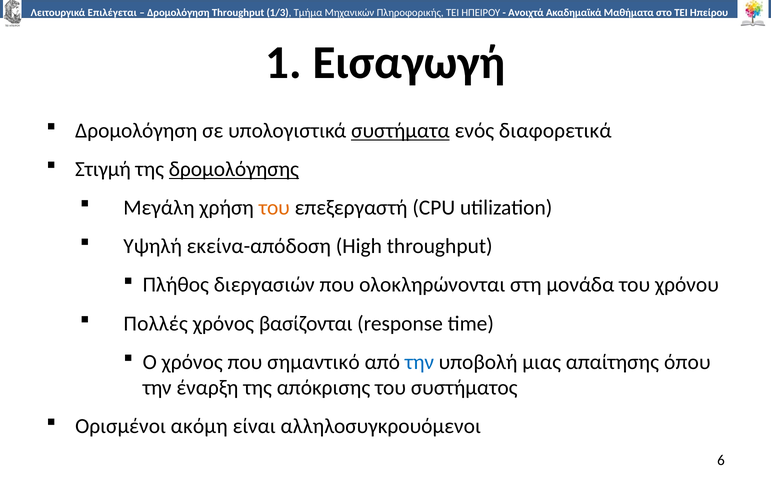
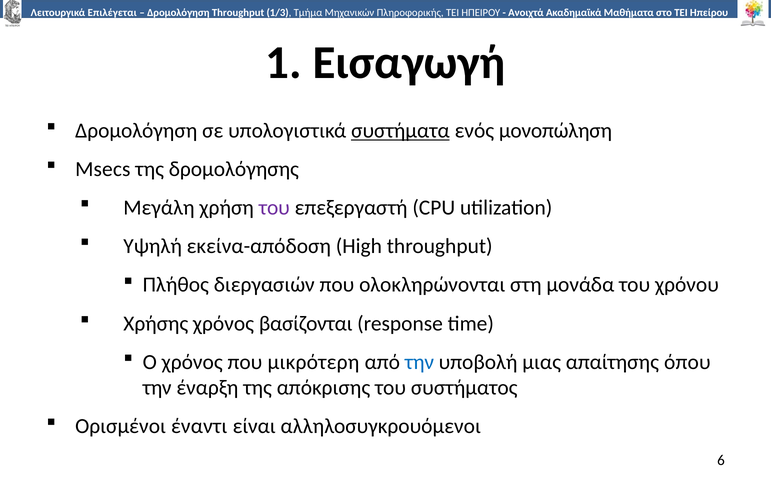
διαφορετικά: διαφορετικά -> μονοπώληση (555, 131)
Στιγμή: Στιγμή -> Msecs (103, 169)
δρομολόγησης underline: present -> none (234, 169)
του colour: orange -> purple (274, 208)
Πολλές: Πολλές -> Χρήσης (156, 323)
σημαντικό: σημαντικό -> μικρότερη (313, 362)
ακόμη: ακόμη -> έναντι (199, 426)
